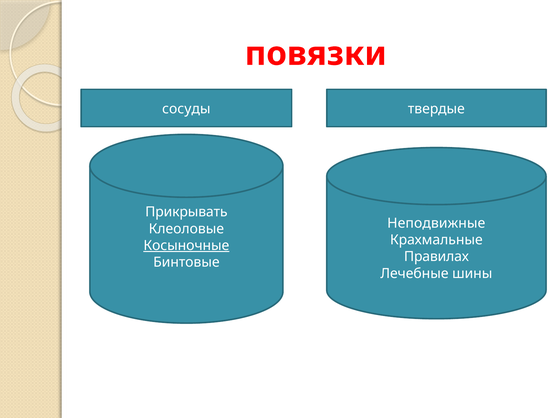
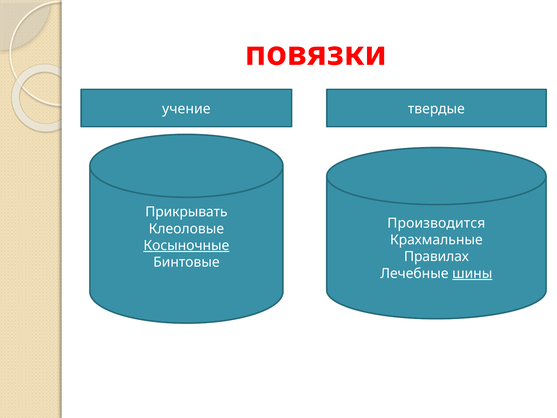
сосуды: сосуды -> учение (186, 109)
Неподвижные: Неподвижные -> Производится (436, 223)
шины underline: none -> present (472, 273)
